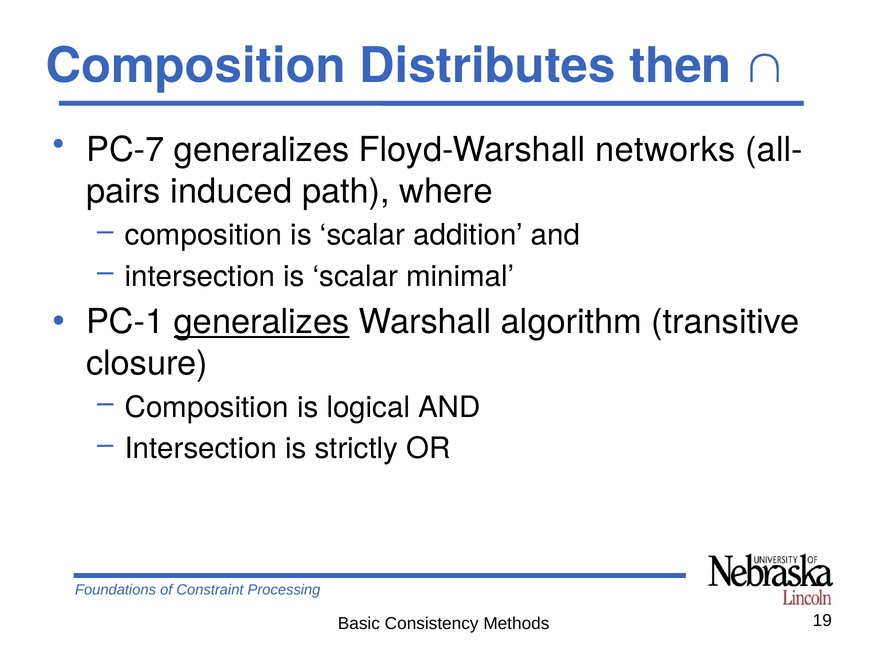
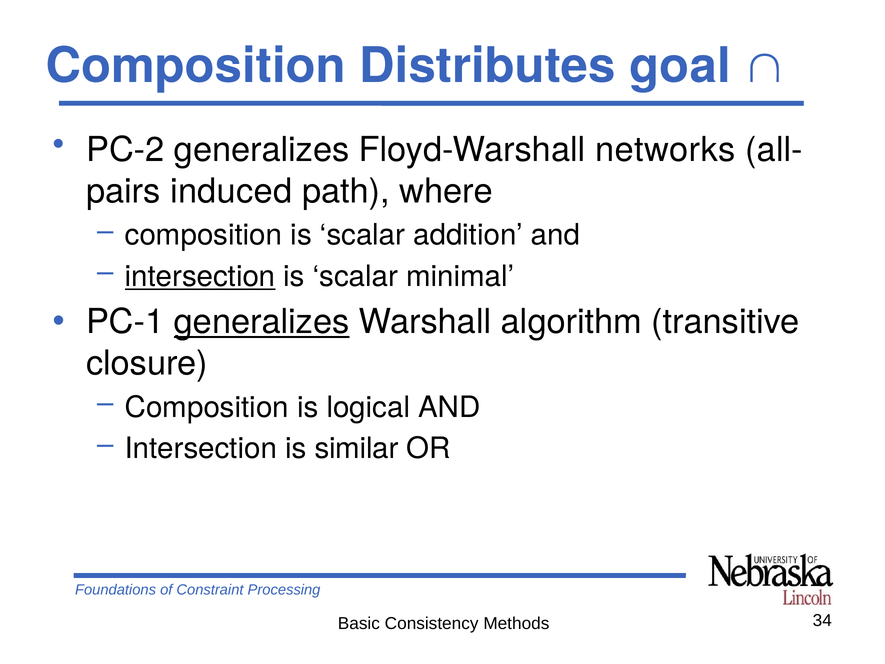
then: then -> goal (680, 66)
PC-7: PC-7 -> PC-2 (125, 150)
intersection underline: none -> present (200, 276)
strictly: strictly -> similar (357, 449)
19: 19 -> 34 (822, 620)
